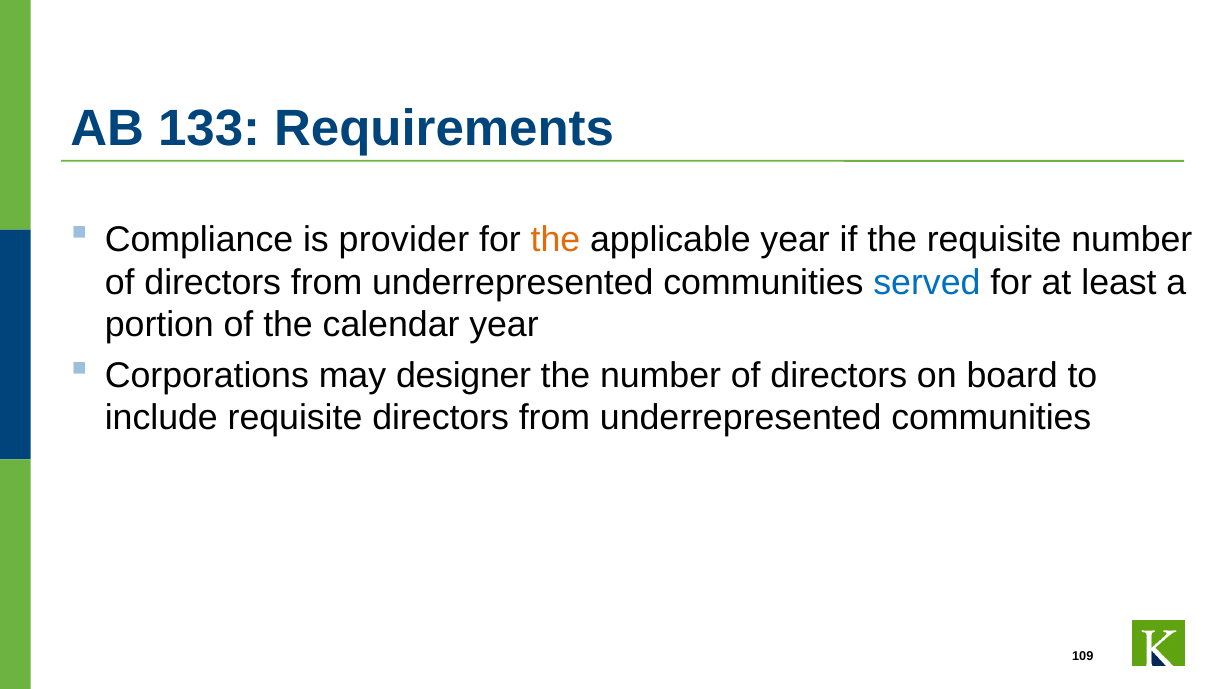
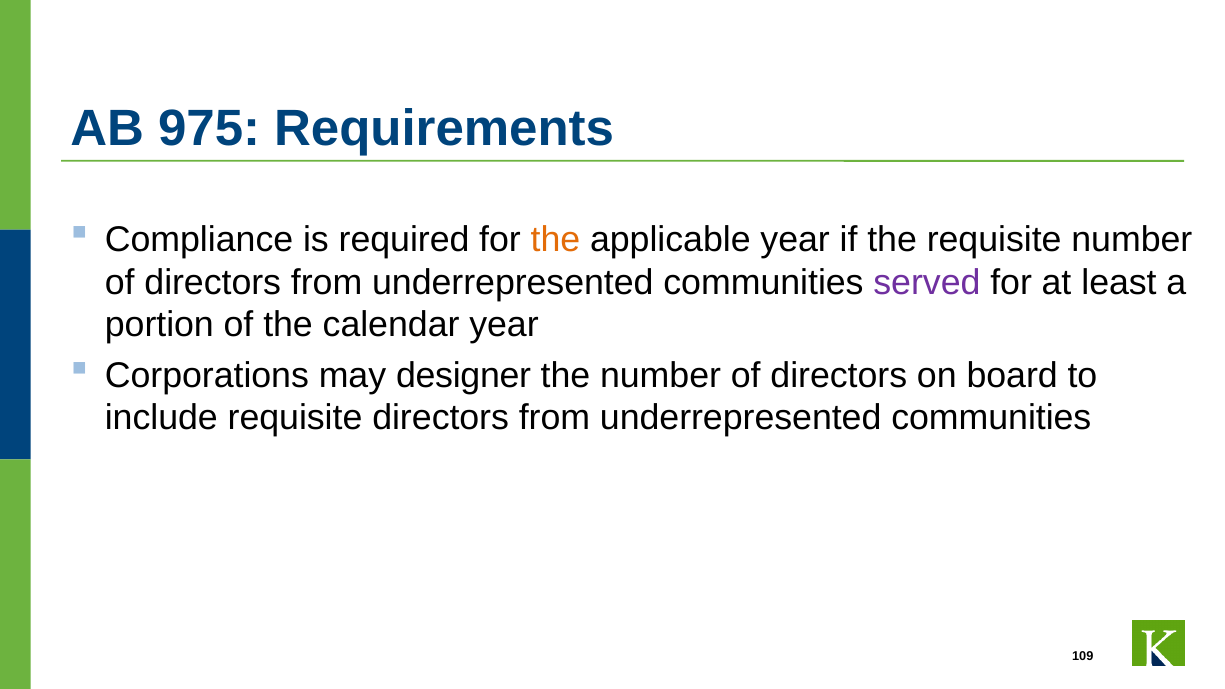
133: 133 -> 975 (209, 129)
provider: provider -> required (404, 239)
served colour: blue -> purple (927, 282)
